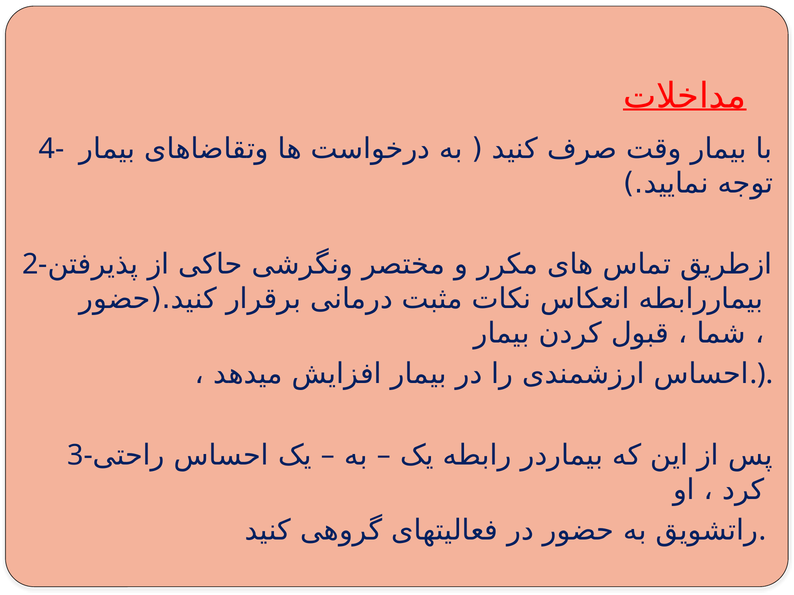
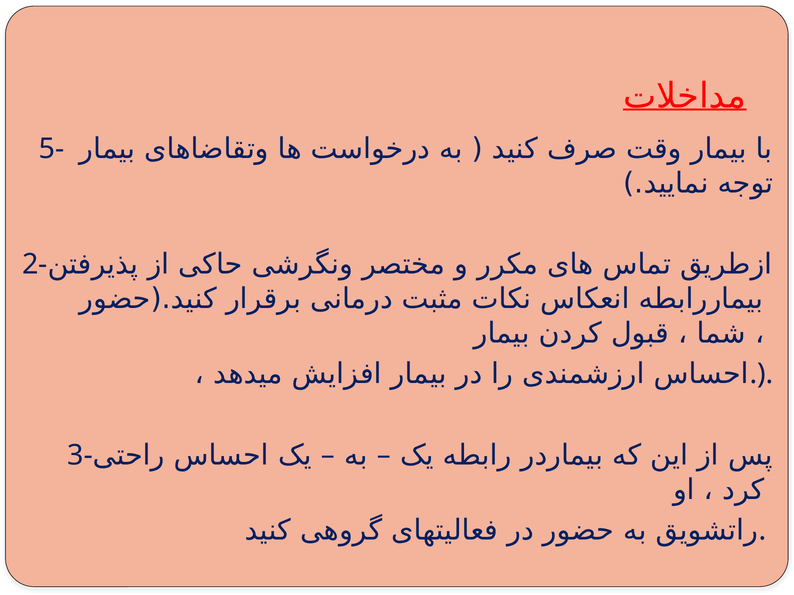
4-: 4- -> 5- (52, 149)
